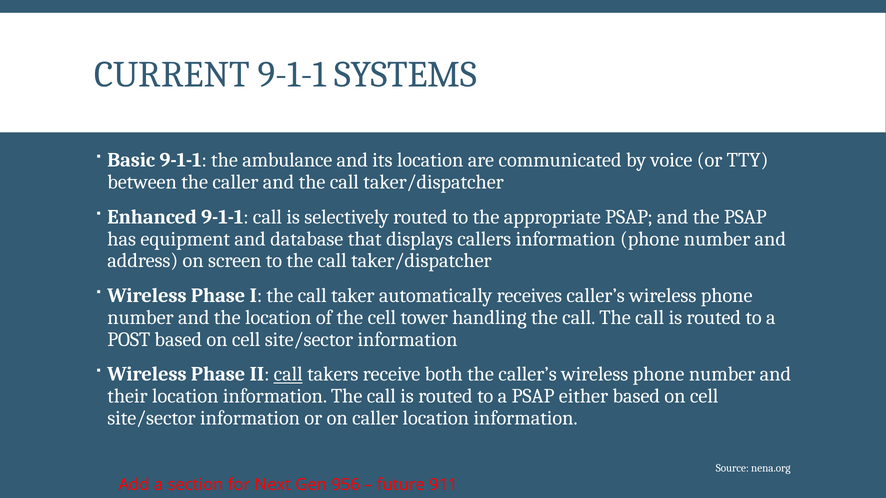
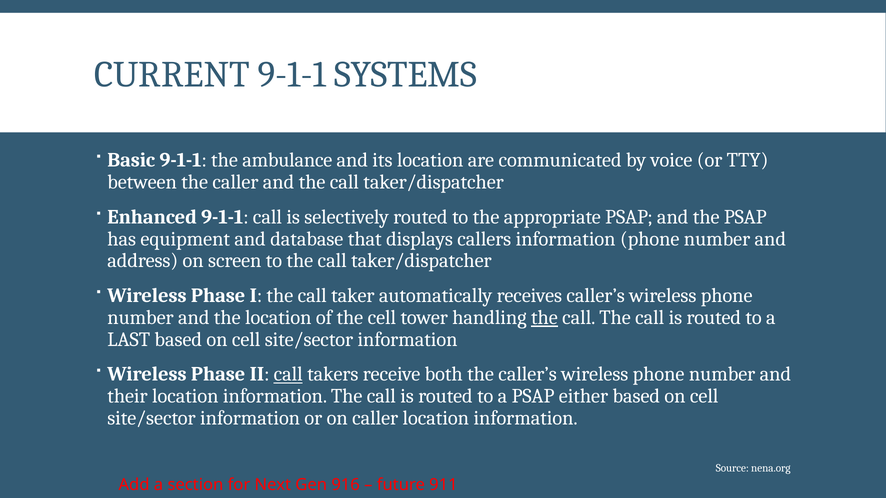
the underline: none -> present (544, 318)
POST: POST -> LAST (129, 340)
956: 956 -> 916 (346, 485)
